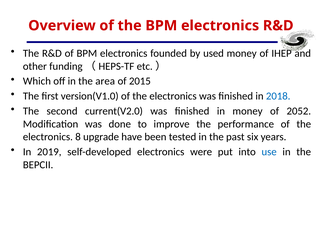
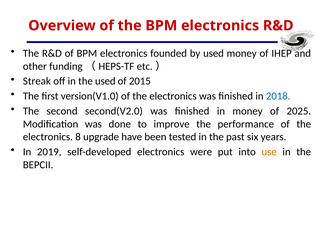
Which: Which -> Streak (37, 81)
the area: area -> used (105, 81)
current(V2.0: current(V2.0 -> second(V2.0 (114, 111)
2052: 2052 -> 2025 (299, 111)
use colour: blue -> orange (269, 152)
